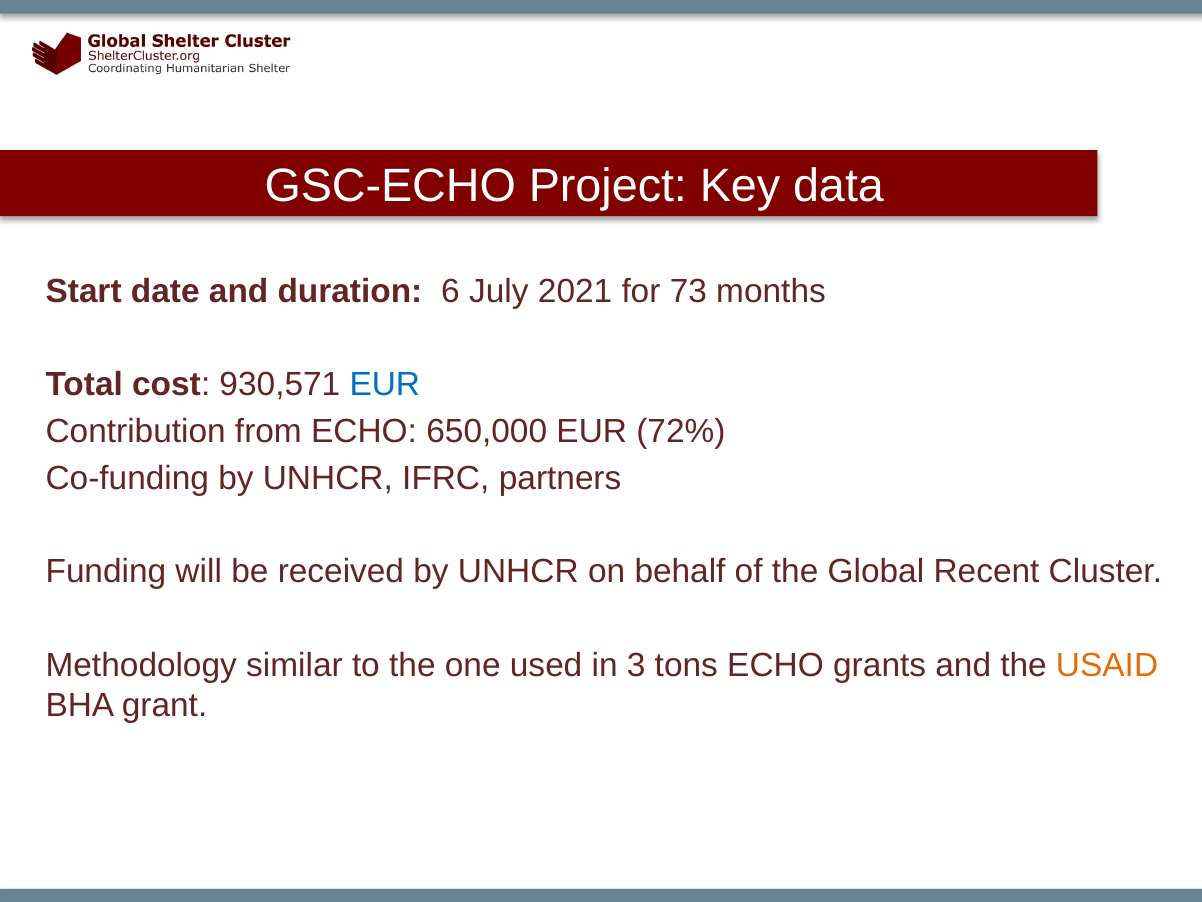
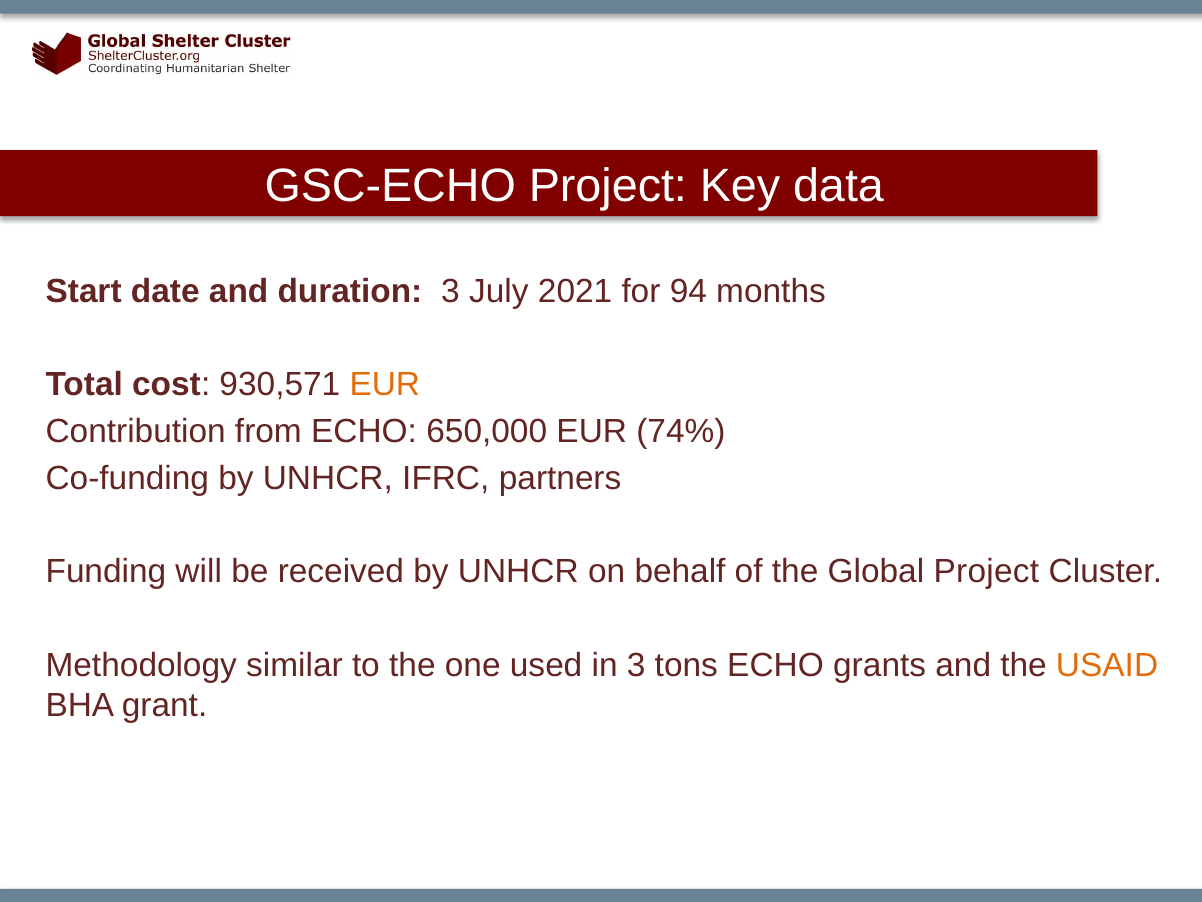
duration 6: 6 -> 3 (451, 291)
73: 73 -> 94 (688, 291)
EUR colour: blue -> orange (385, 384)
72%: 72% -> 74% (681, 431)
Global Recent: Recent -> Project (986, 571)
